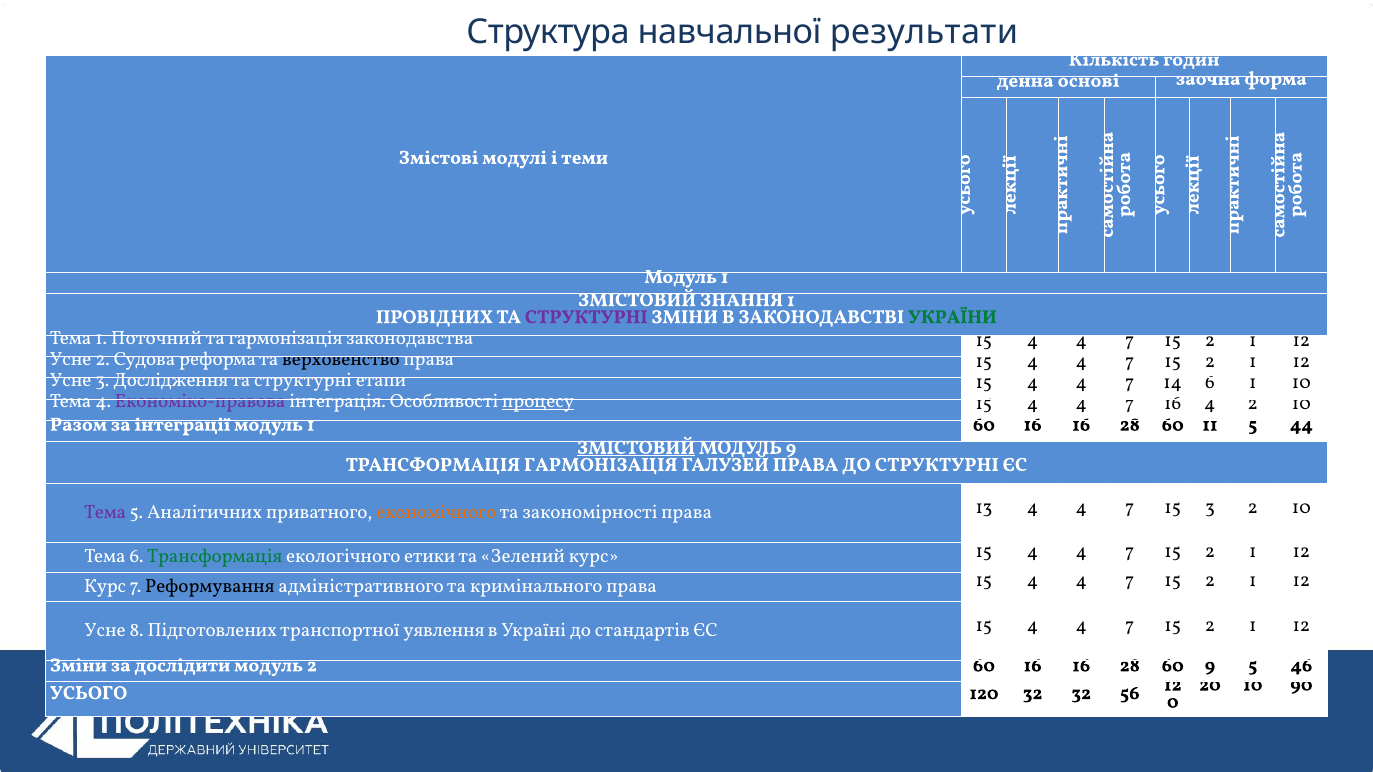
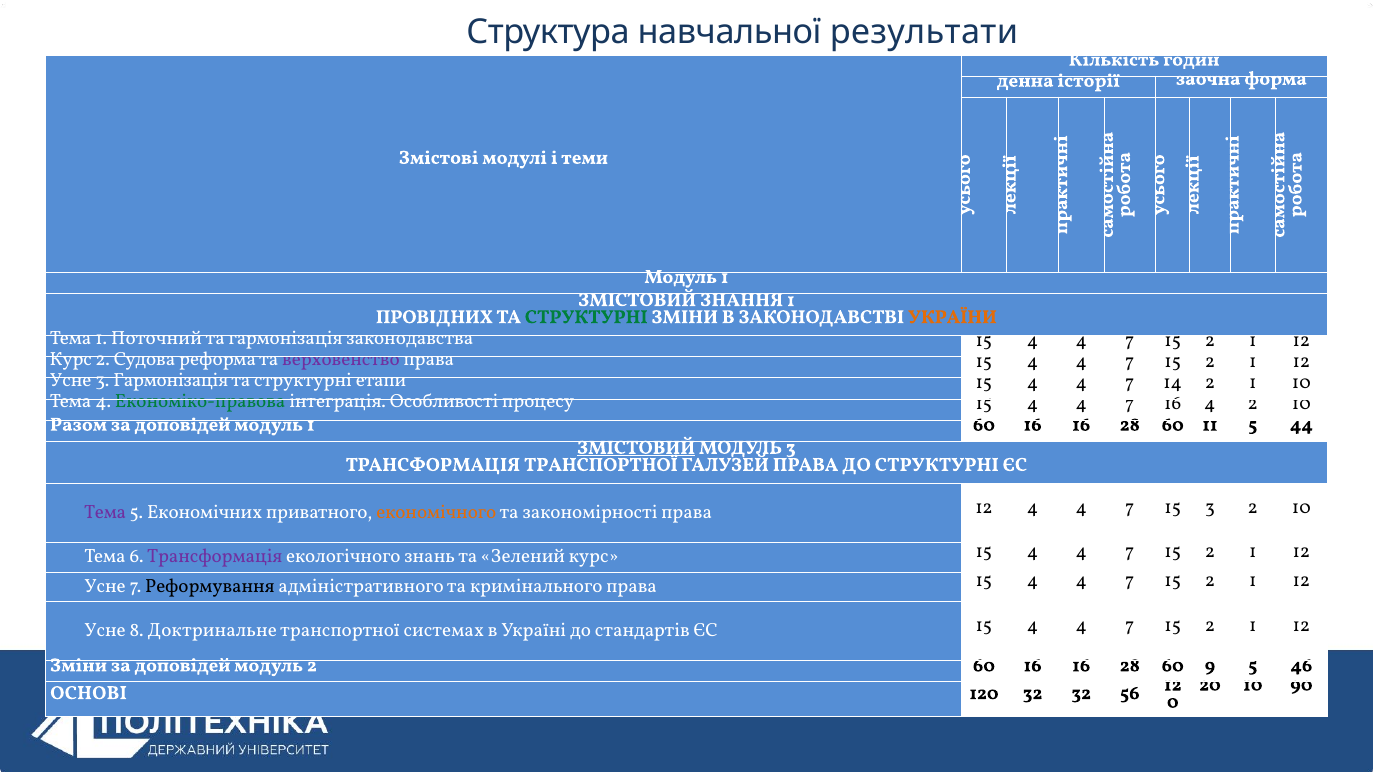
основі: основі -> історії (1089, 80)
СТРУКТУРНІ colour: purple -> green (586, 317)
УКРАЇНИ colour: green -> orange (952, 317)
Усне: Усне -> Курс (71, 359)
верховенство colour: black -> purple (341, 359)
3 Дослідження: Дослідження -> Гармонізація (171, 380)
14 6: 6 -> 2 (1210, 382)
Економіко-правова colour: purple -> green (200, 401)
процесу underline: present -> none (538, 401)
Разом за інтеграції: інтеграції -> доповідей (182, 425)
МОДУЛЬ 9: 9 -> 3 (791, 448)
ТРАНСФОРМАЦІЯ ГАРМОНІЗАЦІЯ: ГАРМОНІЗАЦІЯ -> ТРАНСПОРТНОЇ (601, 465)
Аналітичних: Аналітичних -> Економічних (205, 512)
права 13: 13 -> 12 (984, 507)
Трансформація colour: green -> purple (215, 557)
етики: етики -> знань (430, 557)
Курс: Курс -> Усне (105, 586)
Підготовлених: Підготовлених -> Доктринальне (212, 631)
уявлення: уявлення -> системах (444, 631)
дослідити: дослідити -> доповідей (182, 665)
УСЬОГО: УСЬОГО -> ОСНОВІ (89, 693)
